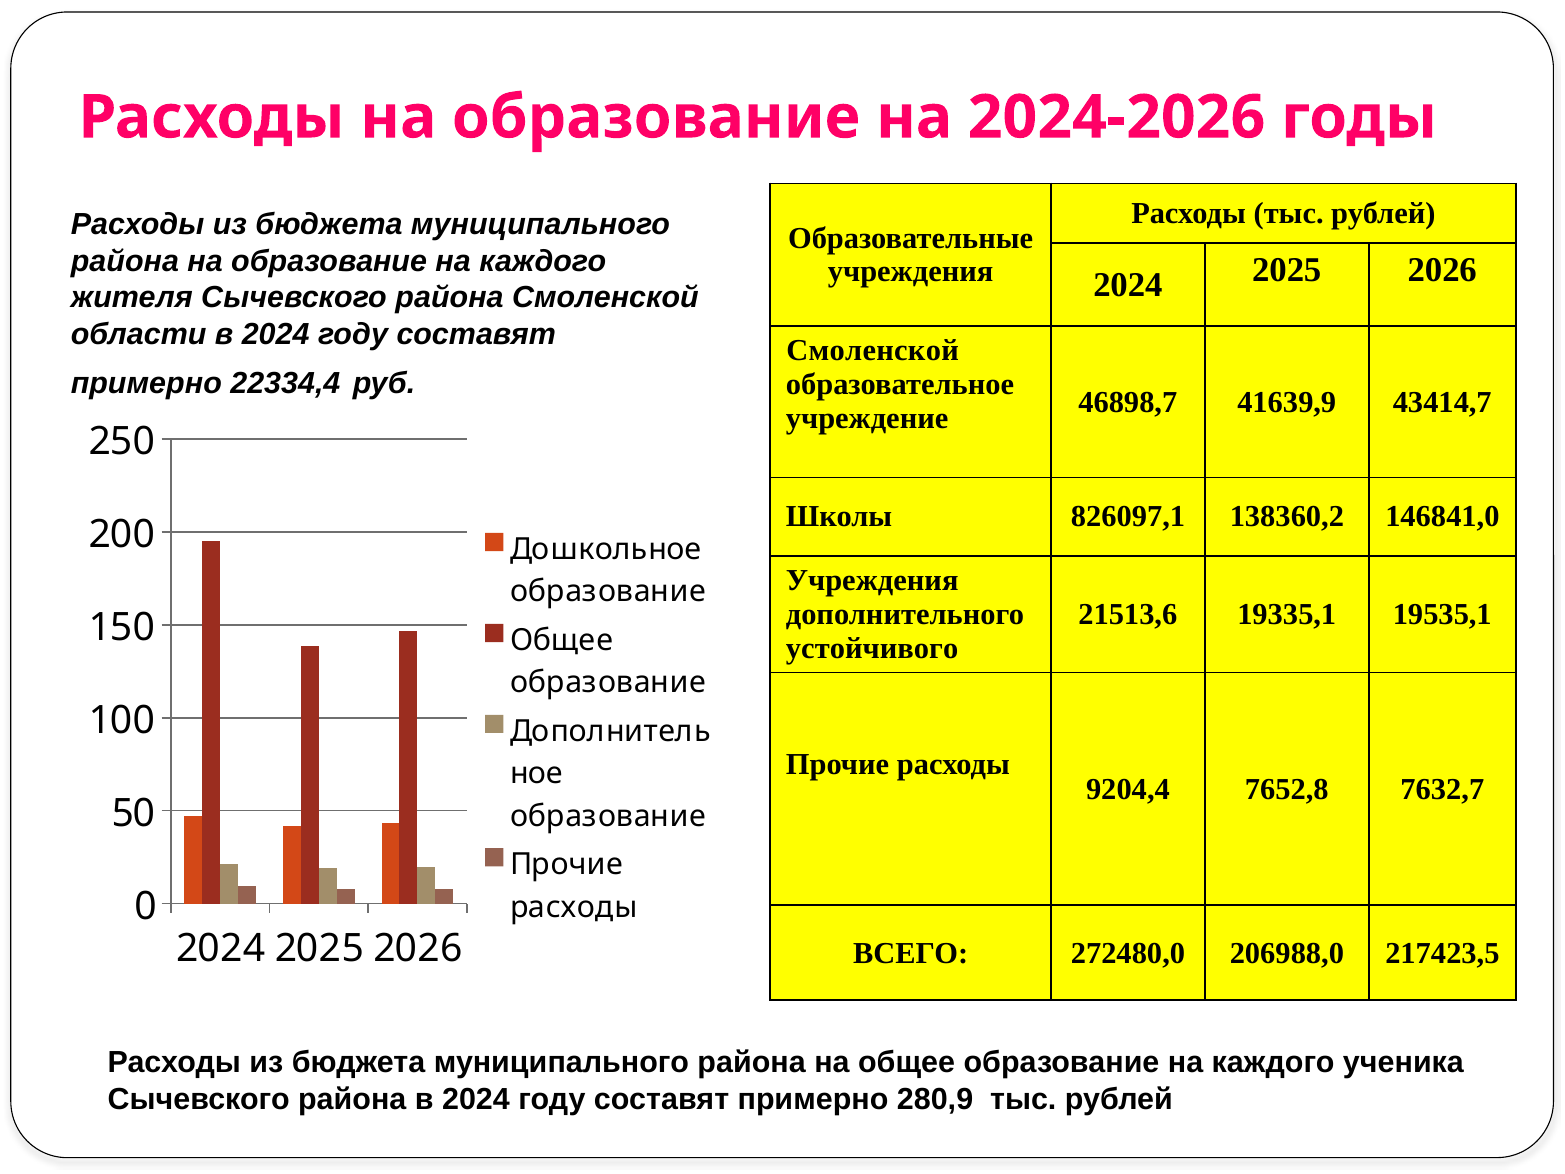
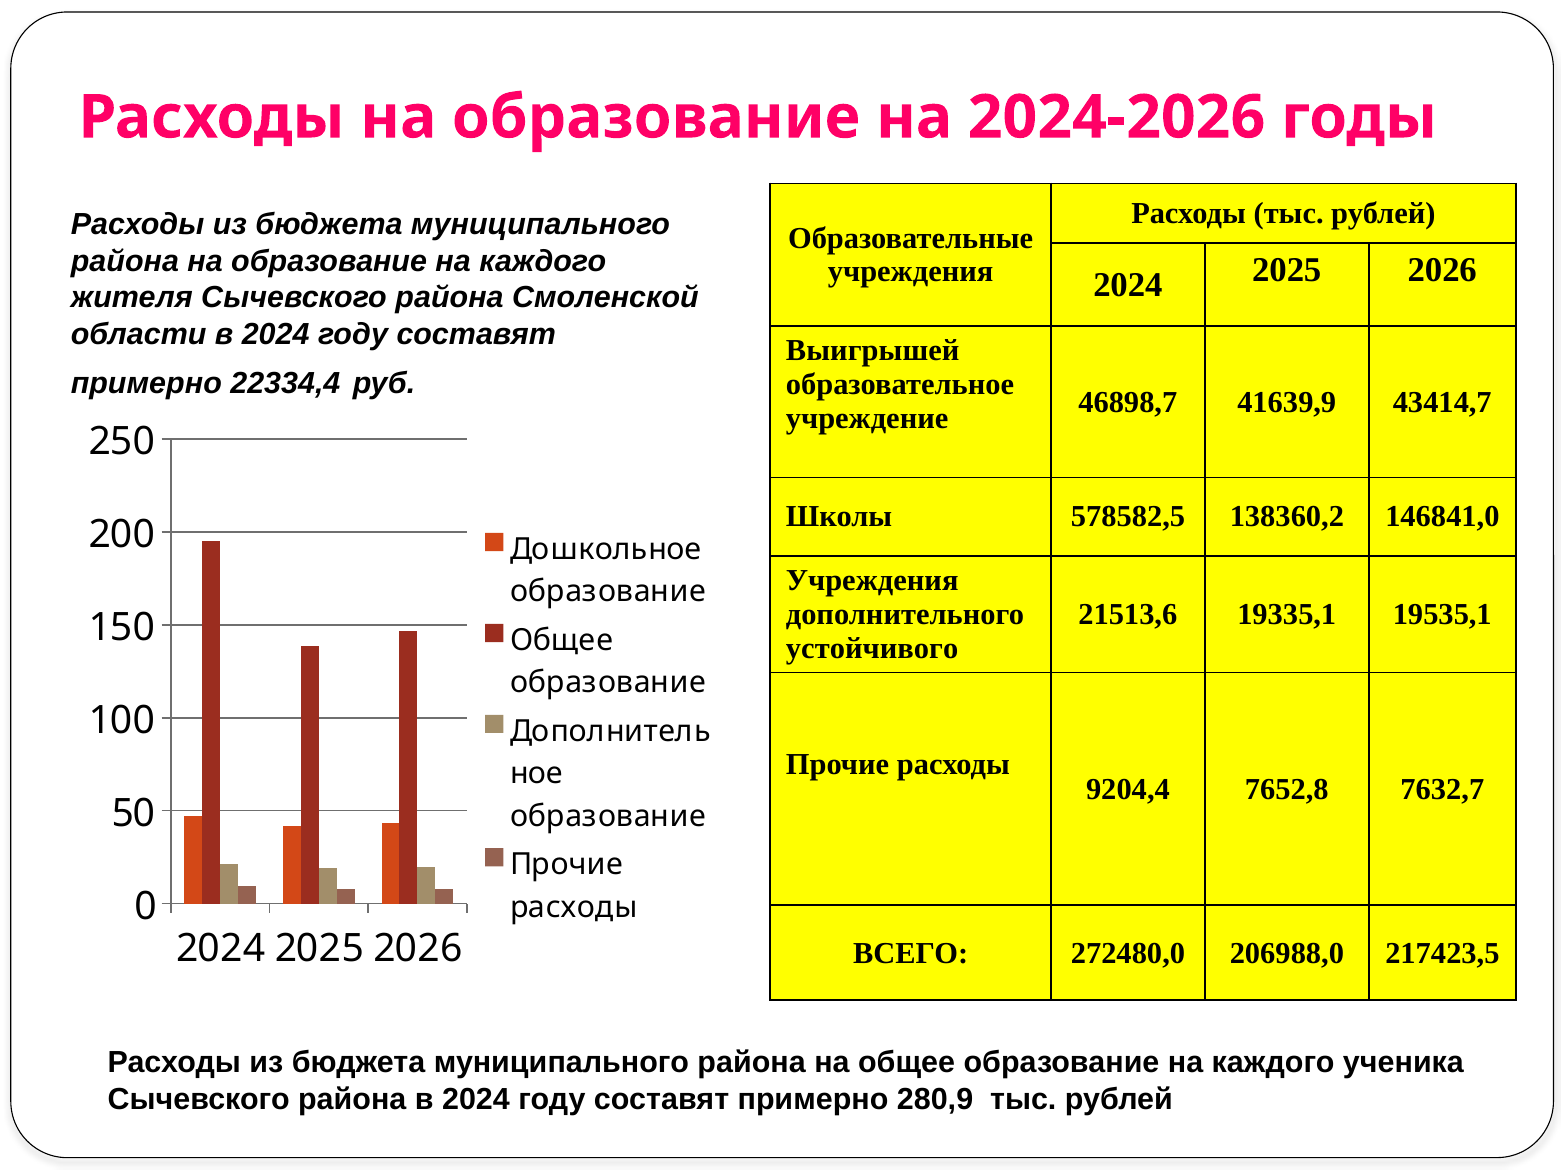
Смоленской: Смоленской -> Выигрышей (873, 351)
826097,1: 826097,1 -> 578582,5 (1128, 517)
